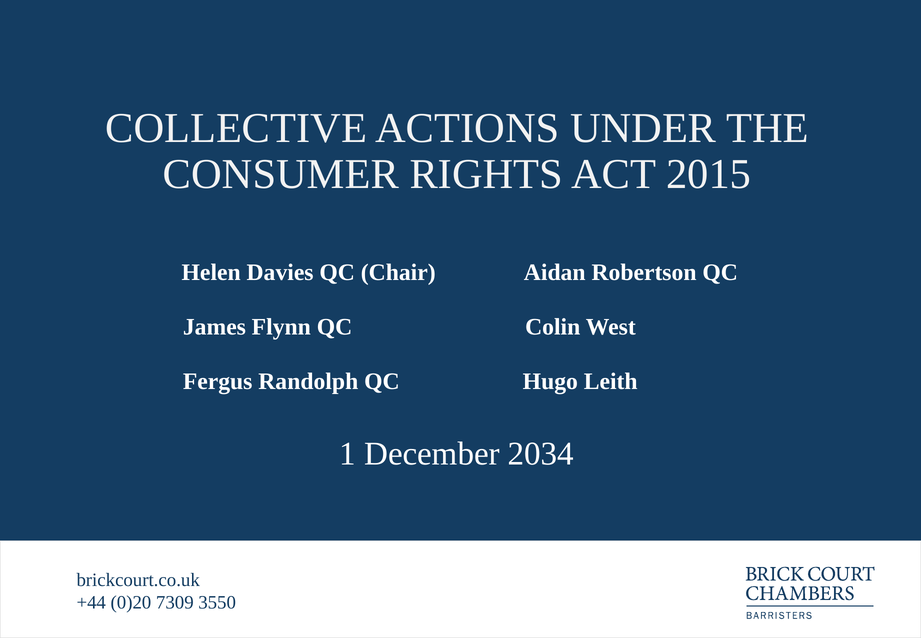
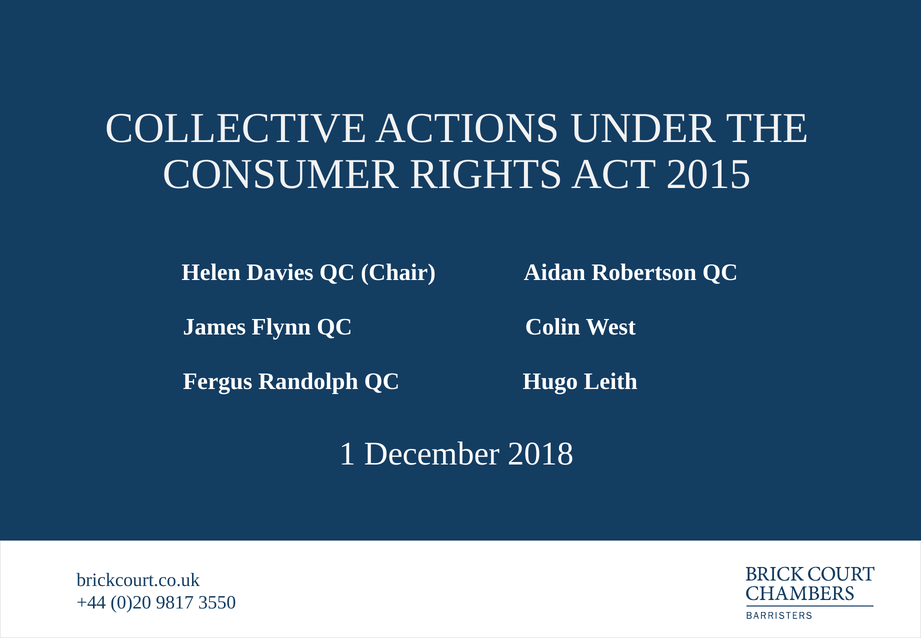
2034: 2034 -> 2018 (541, 454)
7309: 7309 -> 9817 (175, 602)
